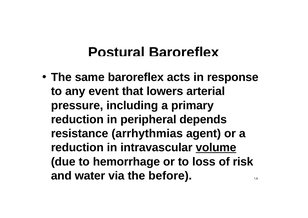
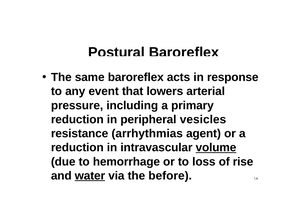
depends: depends -> vesicles (203, 119)
risk: risk -> rise (243, 162)
water underline: none -> present (90, 176)
